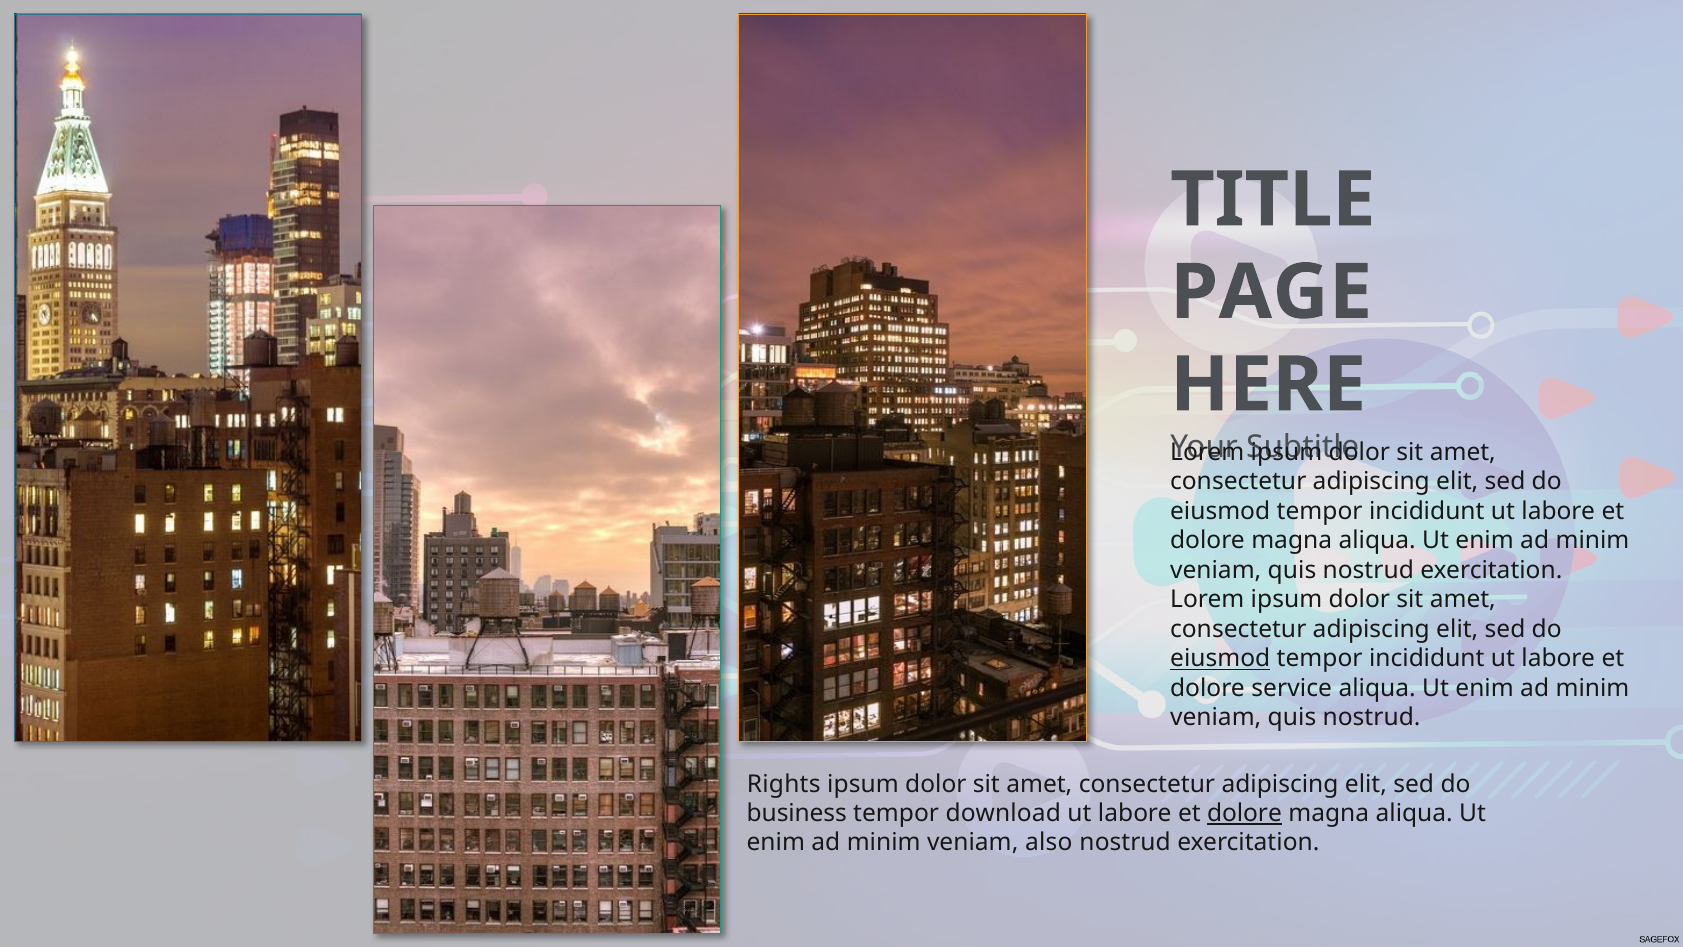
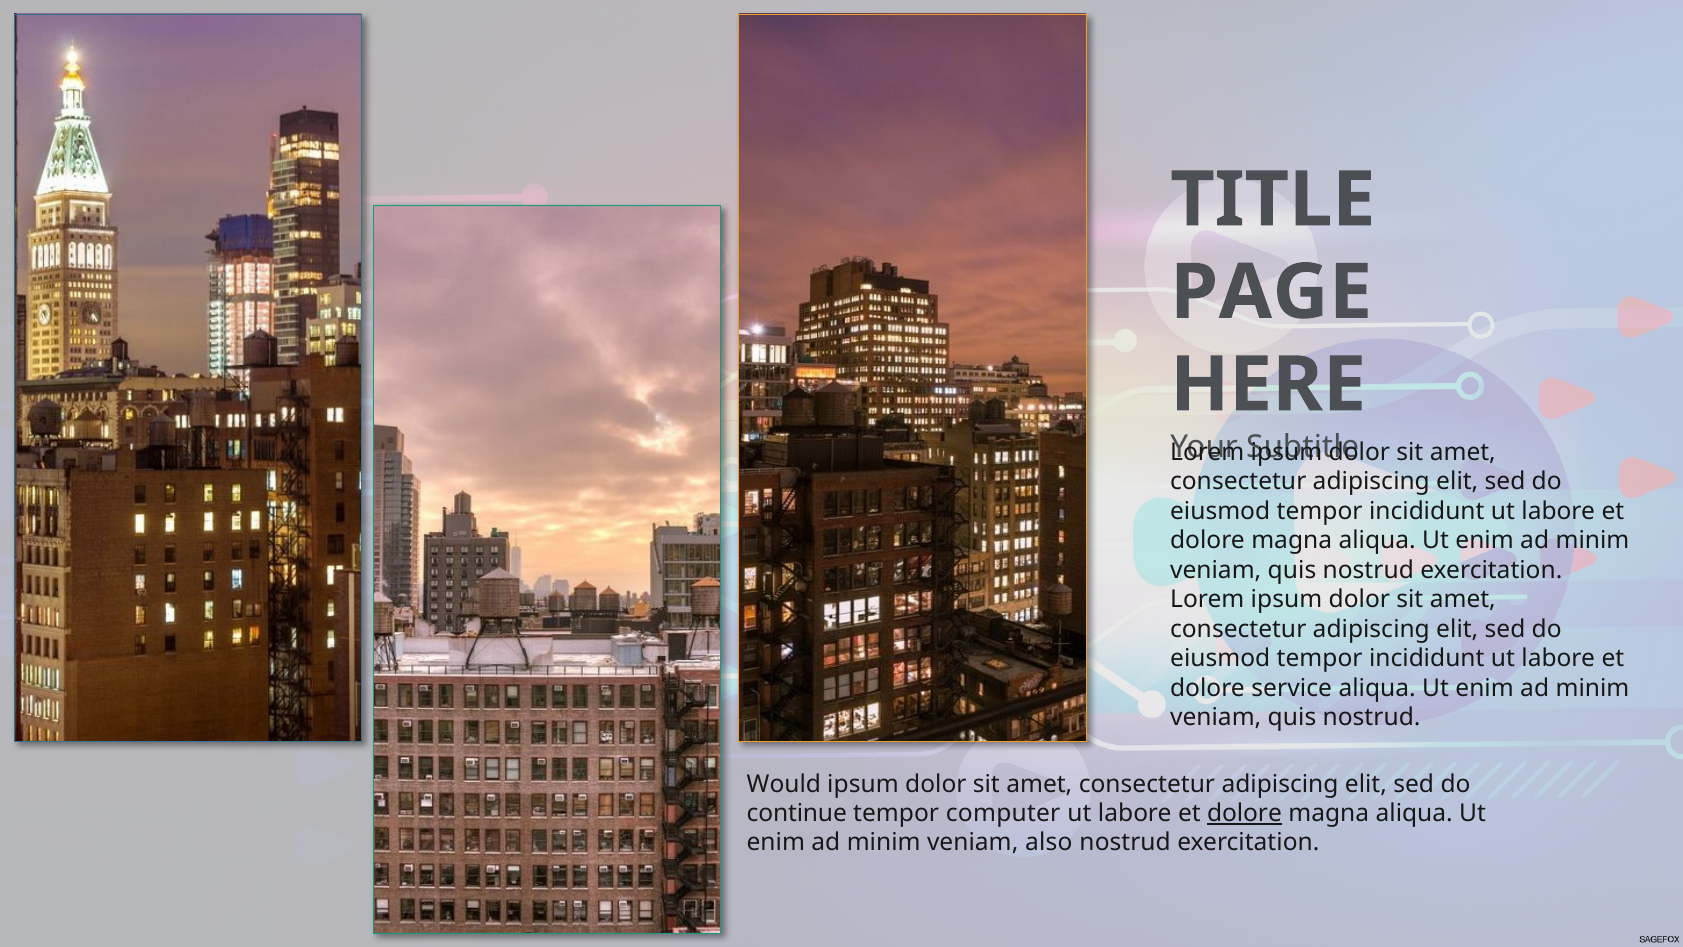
eiusmod underline: present -> none (1220, 658)
Rights: Rights -> Would (784, 784)
business: business -> continue (797, 813)
download: download -> computer (1003, 813)
